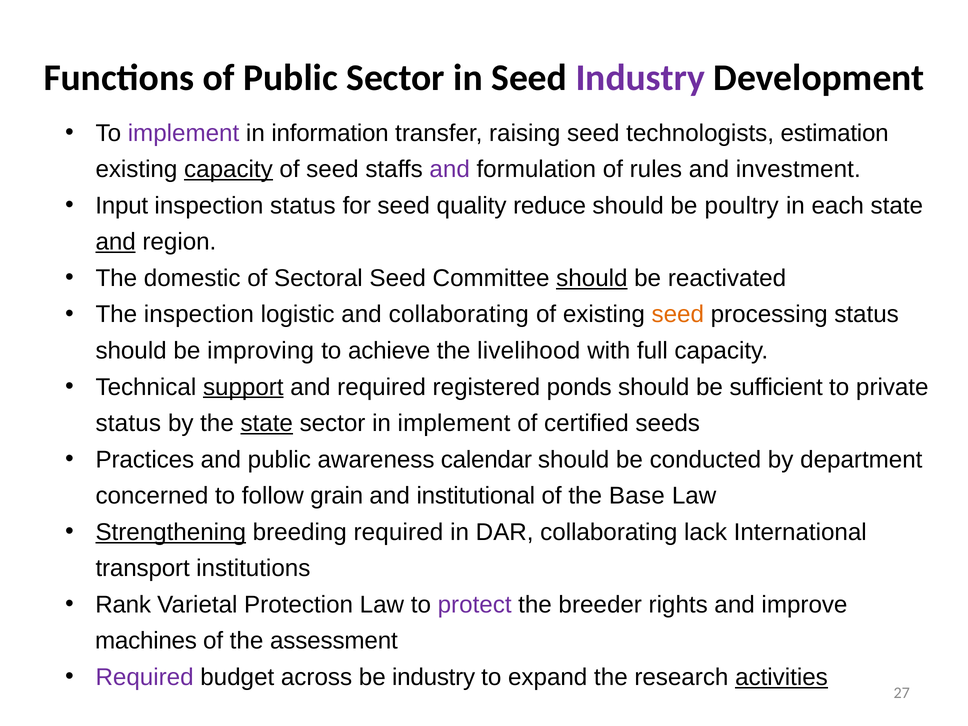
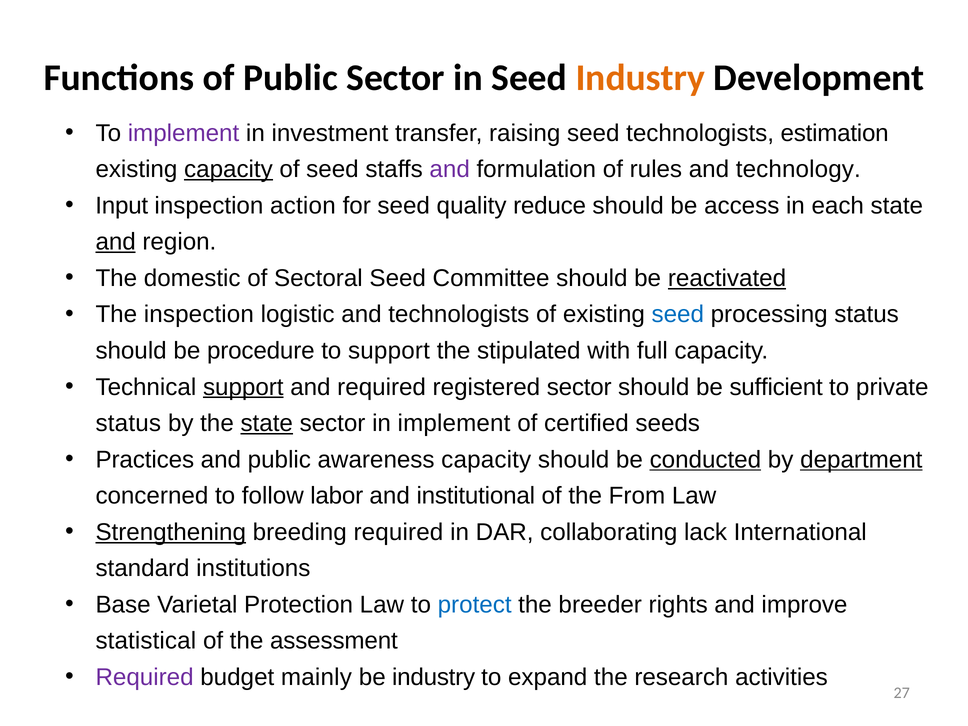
Industry colour: purple -> orange (640, 78)
information: information -> investment (330, 133)
investment: investment -> technology (798, 169)
inspection status: status -> action (303, 206)
poultry: poultry -> access (742, 206)
should underline: present -> none (592, 278)
reactivated underline: none -> present (727, 278)
and collaborating: collaborating -> technologists (459, 314)
seed colour: orange -> blue (678, 314)
improving: improving -> procedure (261, 351)
to achieve: achieve -> support (389, 351)
livelihood: livelihood -> stipulated (529, 351)
registered ponds: ponds -> sector (579, 387)
awareness calendar: calendar -> capacity (486, 460)
conducted underline: none -> present (705, 460)
department underline: none -> present (861, 460)
grain: grain -> labor (337, 496)
Base: Base -> From (637, 496)
transport: transport -> standard (143, 568)
Rank: Rank -> Base (123, 605)
protect colour: purple -> blue (475, 605)
machines: machines -> statistical (146, 641)
across: across -> mainly (316, 677)
activities underline: present -> none (781, 677)
